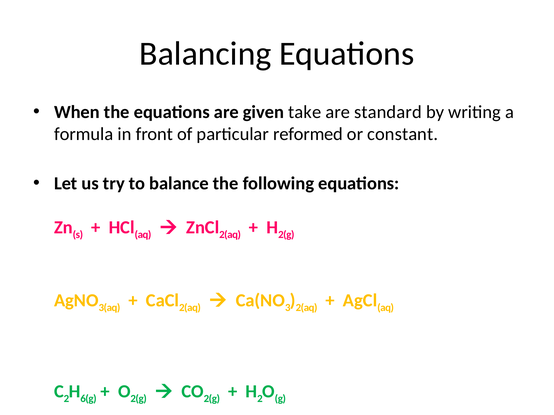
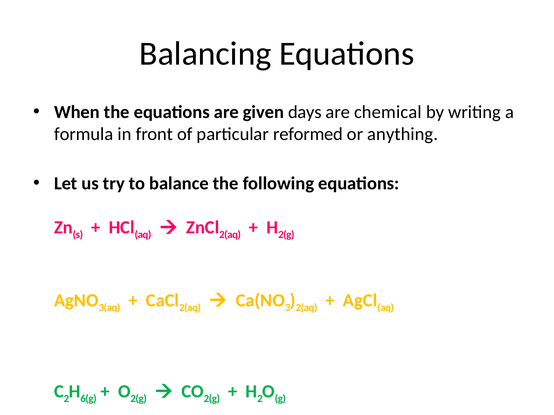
take: take -> days (305, 112)
standard: standard -> chemical (388, 112)
constant: constant -> anything (403, 134)
